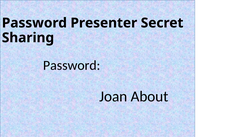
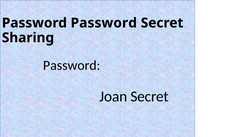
Password Presenter: Presenter -> Password (104, 23)
Joan About: About -> Secret (150, 96)
